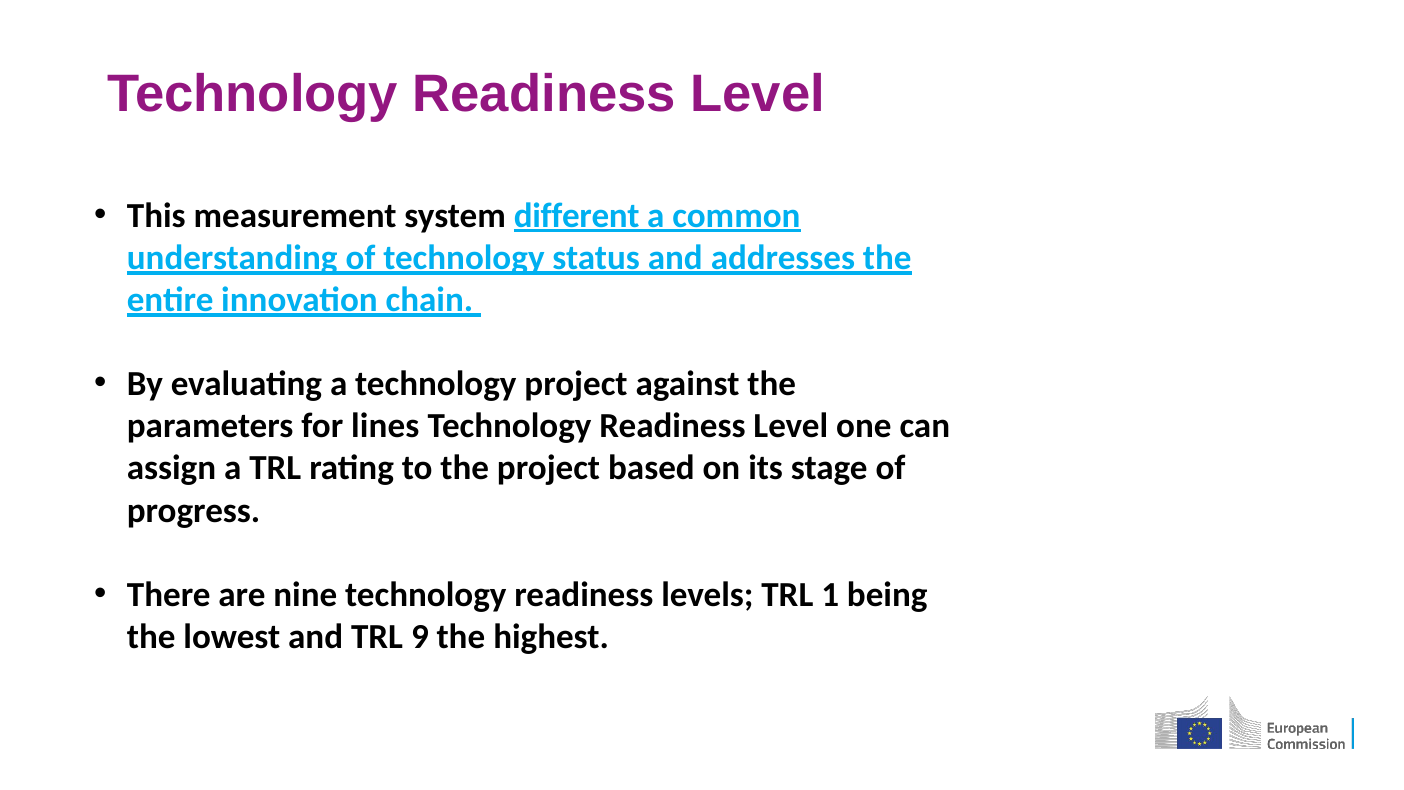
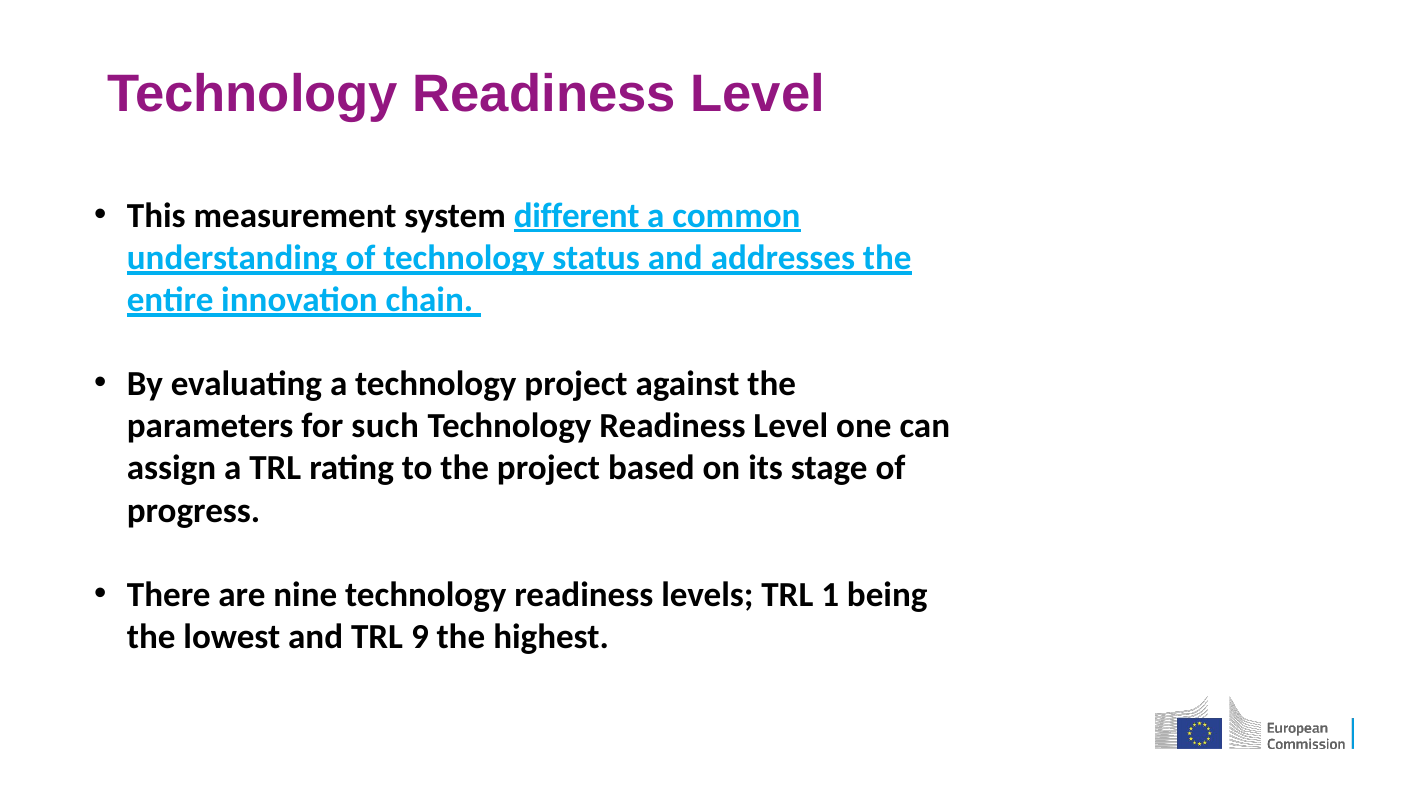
lines: lines -> such (385, 426)
